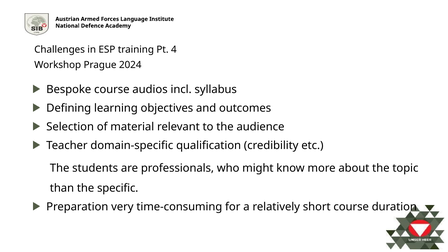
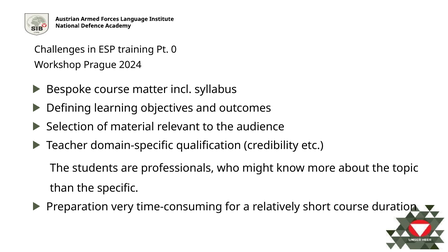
4: 4 -> 0 (174, 50)
audios: audios -> matter (150, 90)
